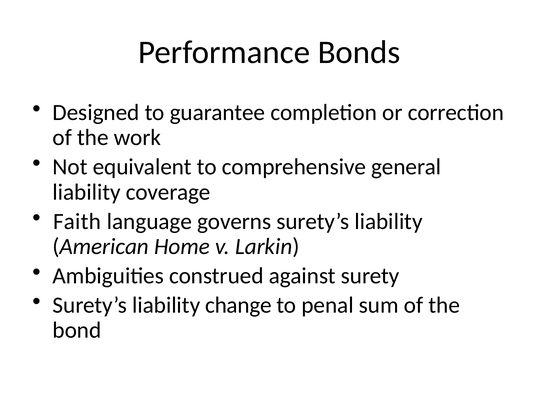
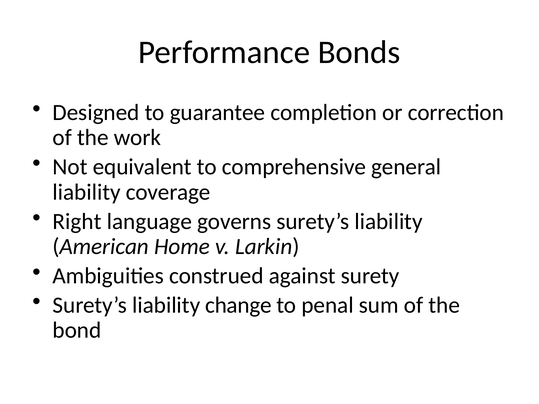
Faith: Faith -> Right (77, 222)
